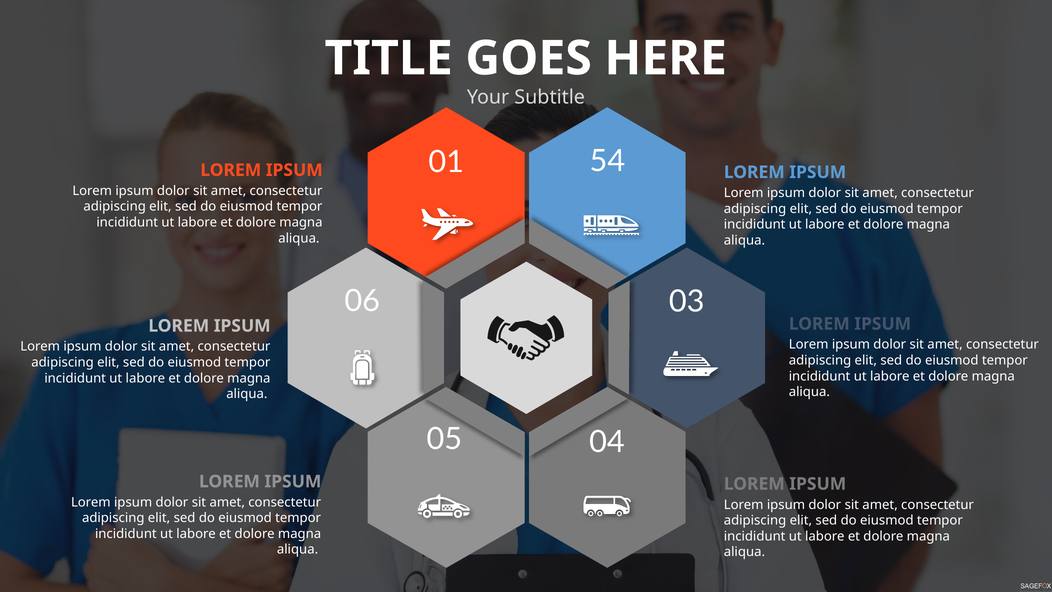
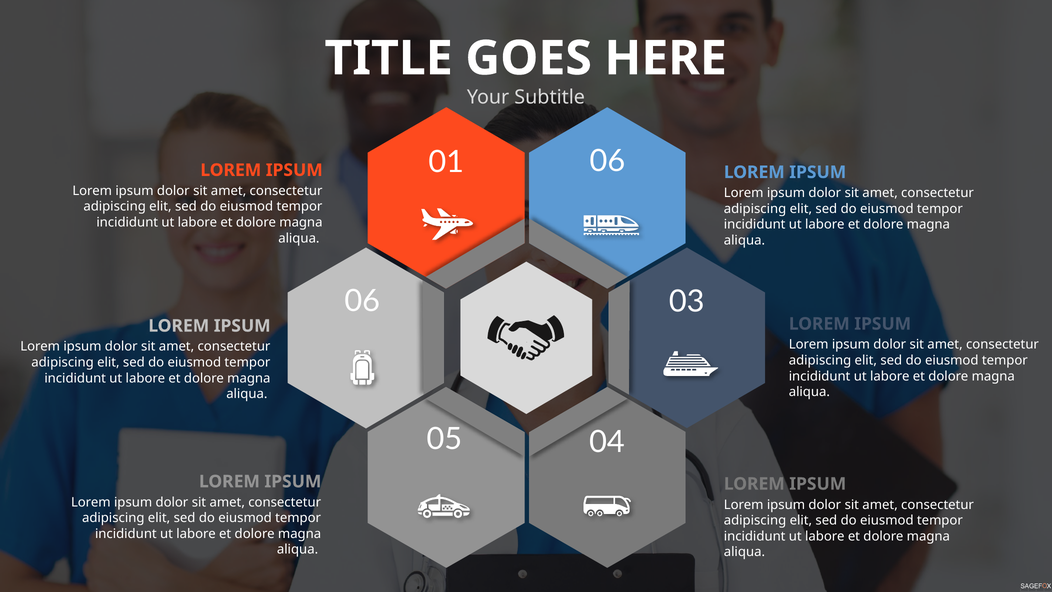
01 54: 54 -> 06 (607, 161)
